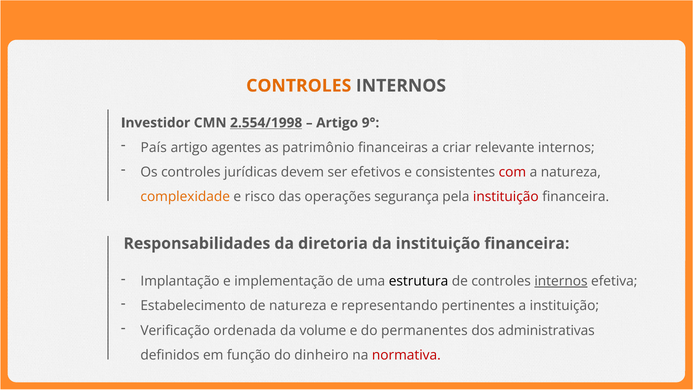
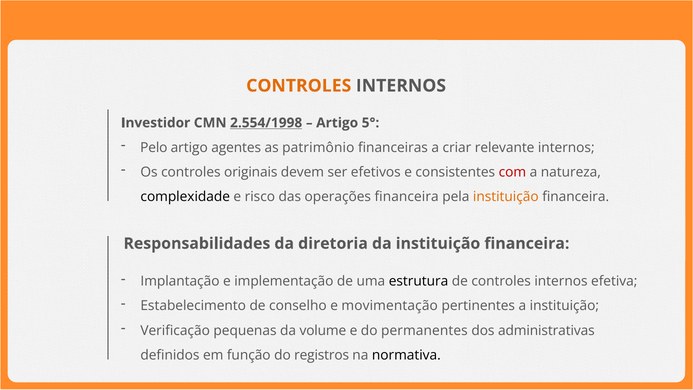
9°: 9° -> 5° (371, 123)
País: País -> Pelo (154, 147)
jurídicas: jurídicas -> originais (251, 172)
complexidade colour: orange -> black (185, 197)
operações segurança: segurança -> financeira (407, 197)
instituição colour: red -> orange (506, 197)
internos underline: present -> none (561, 281)
de natureza: natureza -> conselho (298, 306)
representando: representando -> movimentação (390, 306)
ordenada: ordenada -> pequenas (245, 330)
dinheiro: dinheiro -> registros (322, 355)
normativa colour: red -> black (406, 355)
